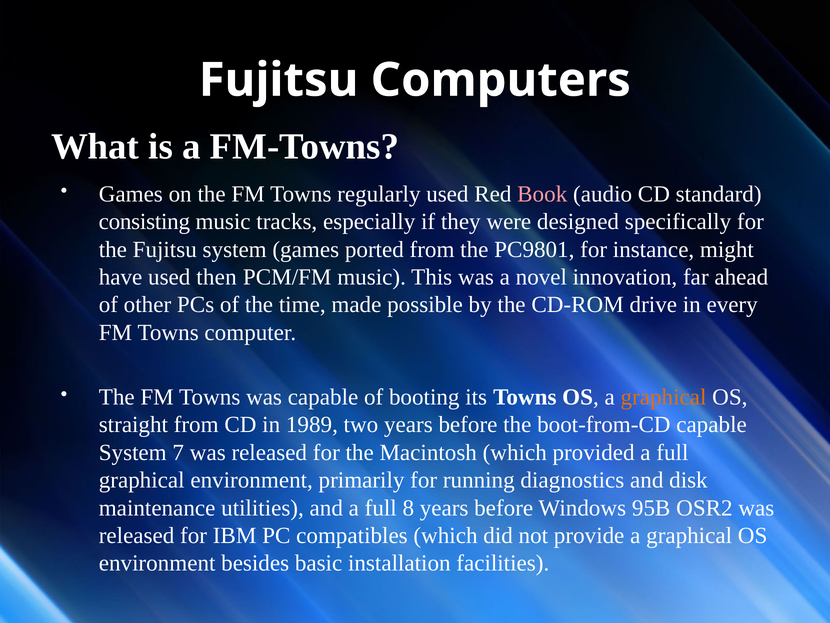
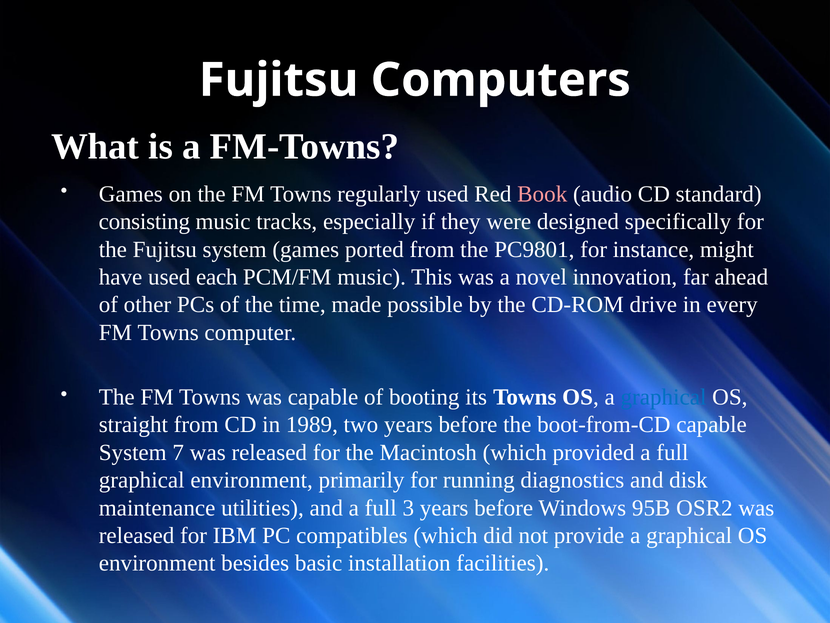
then: then -> each (217, 277)
graphical colour: orange -> blue (663, 397)
8: 8 -> 3 (408, 508)
